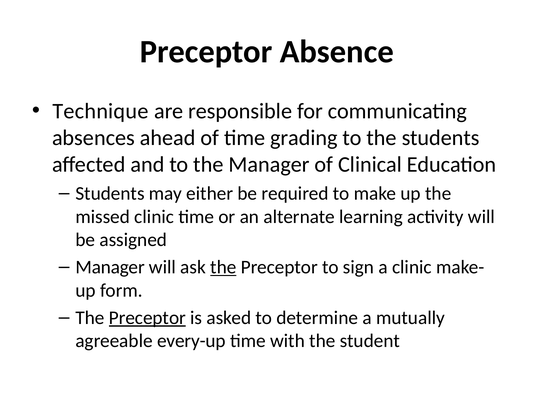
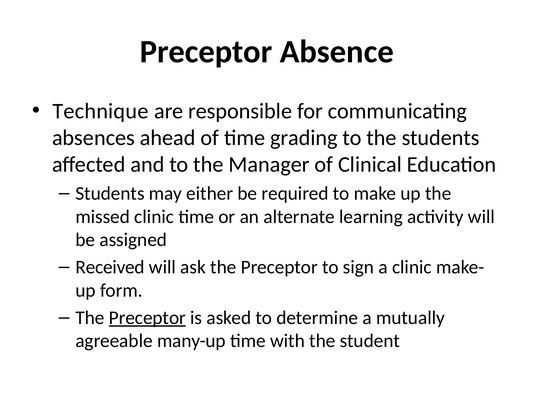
Manager: Manager -> Received (110, 267)
the underline: present -> none (223, 267)
every-up: every-up -> many-up (191, 340)
